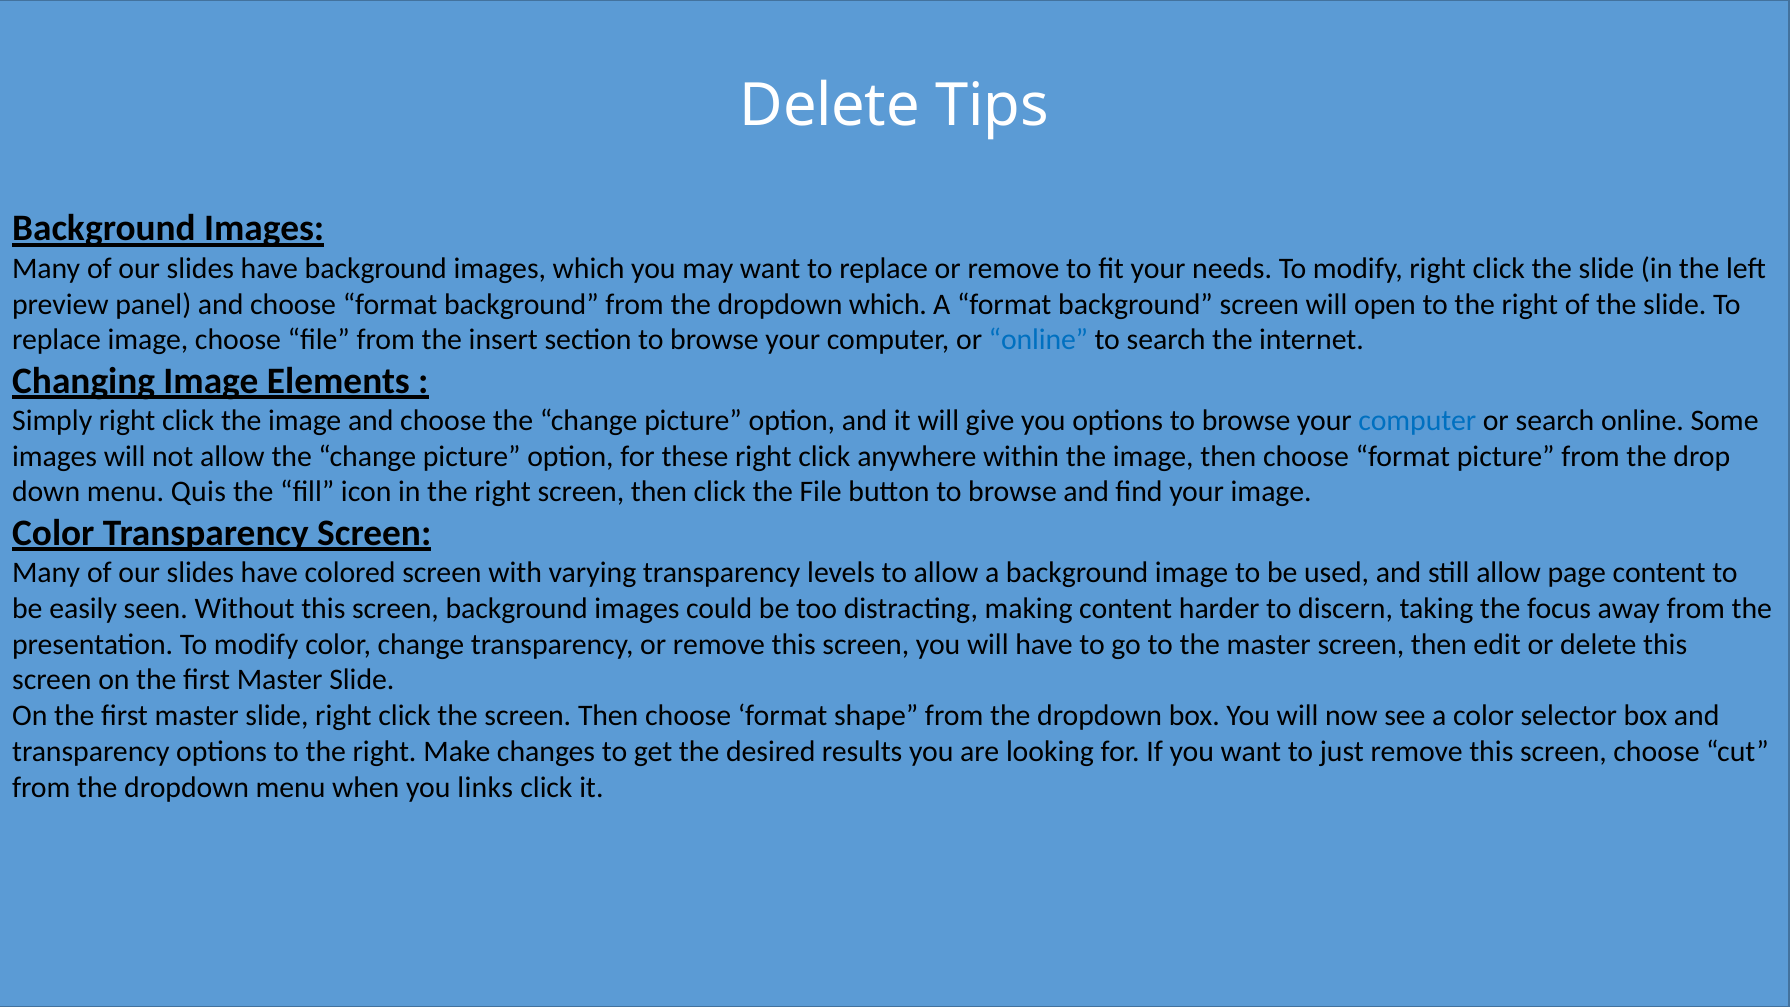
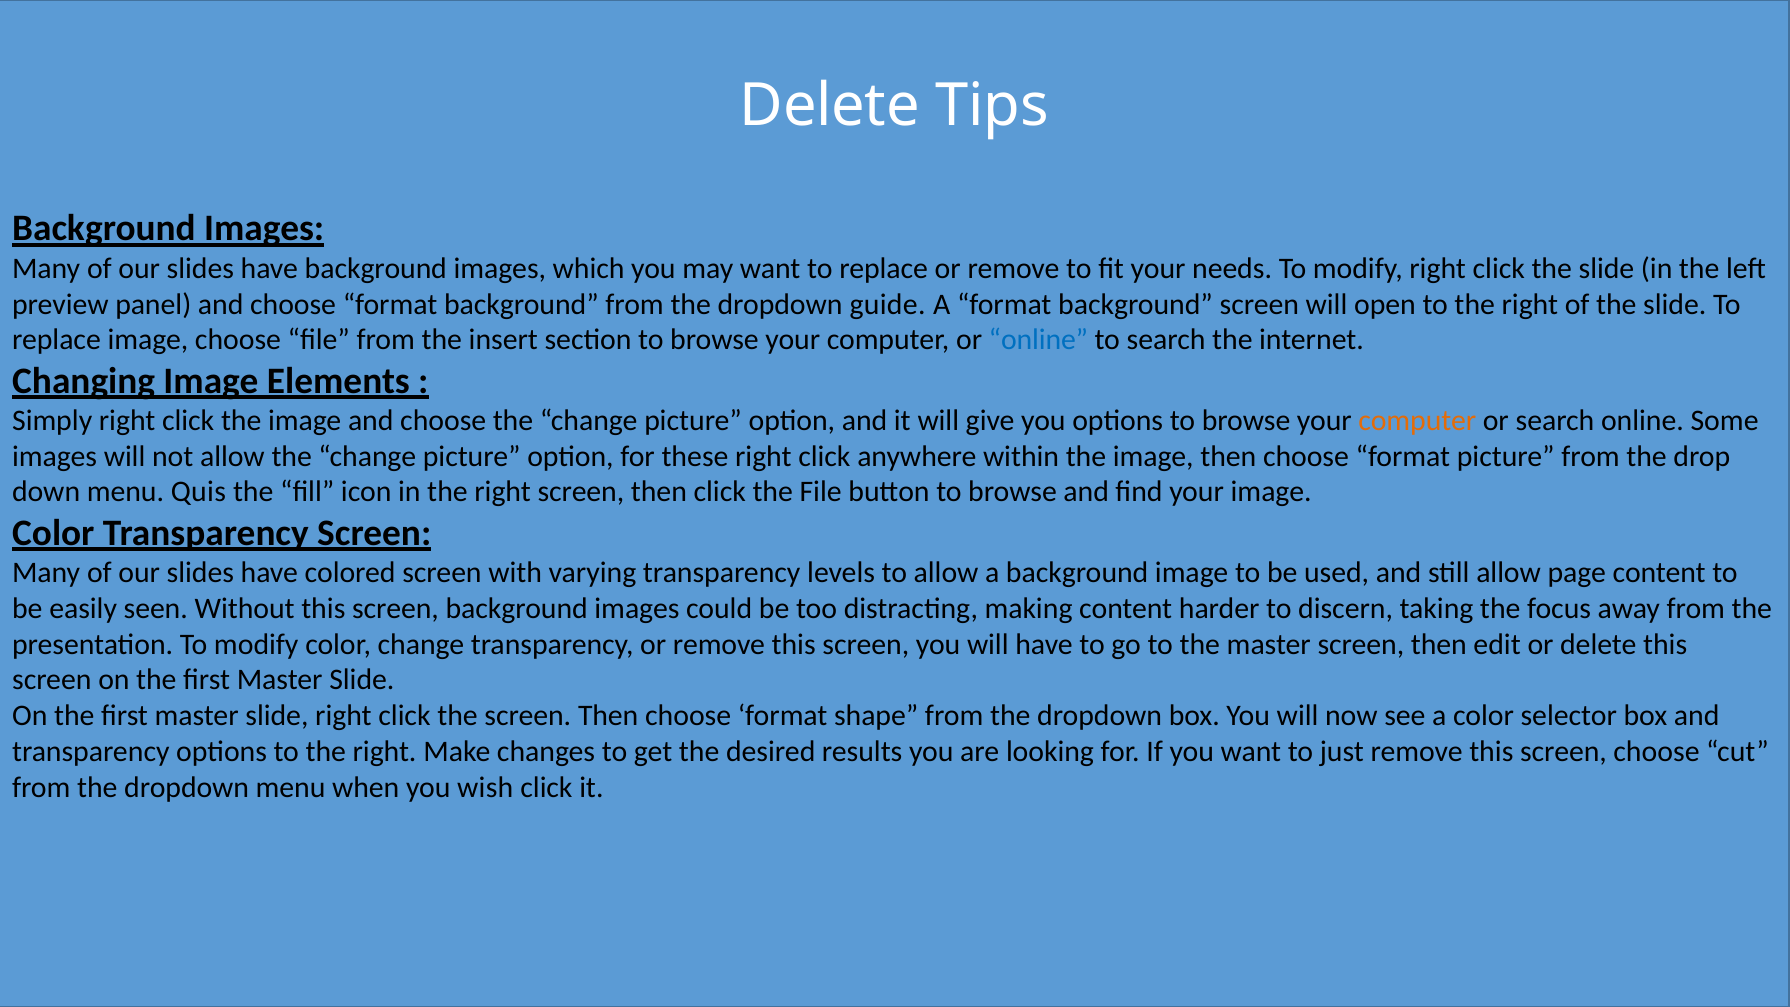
dropdown which: which -> guide (888, 304)
computer colour: blue -> orange (1417, 420)
links: links -> wish (485, 787)
